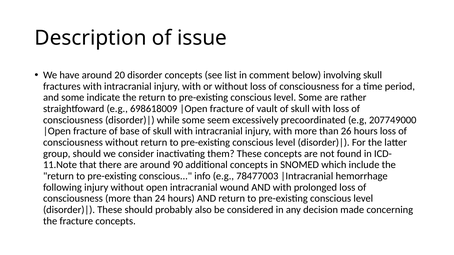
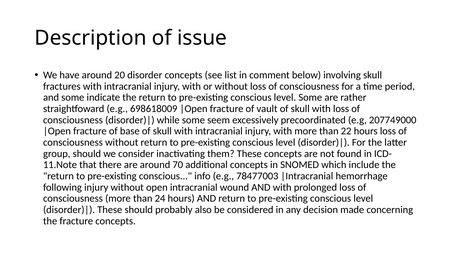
26: 26 -> 22 (346, 131)
90: 90 -> 70 (178, 165)
